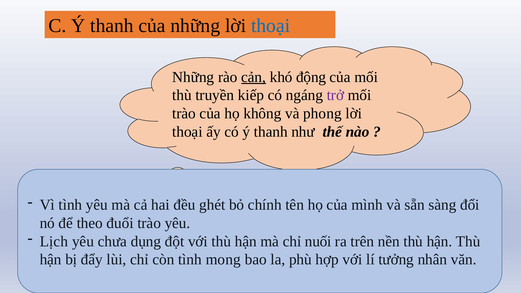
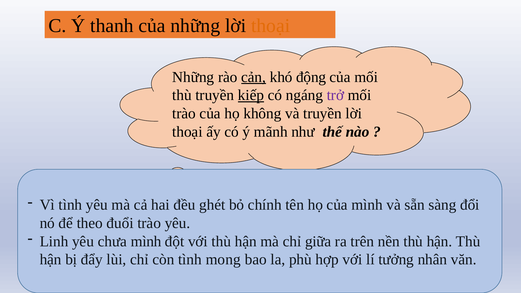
thoại colour: blue -> orange (271, 26)
kiếp underline: none -> present (251, 95)
và phong: phong -> truyền (323, 114)
có ý thanh: thanh -> mãnh (271, 132)
Lịch: Lịch -> Linh (54, 241)
chưa dụng: dụng -> mình (146, 241)
nuối: nuối -> giữa (318, 241)
